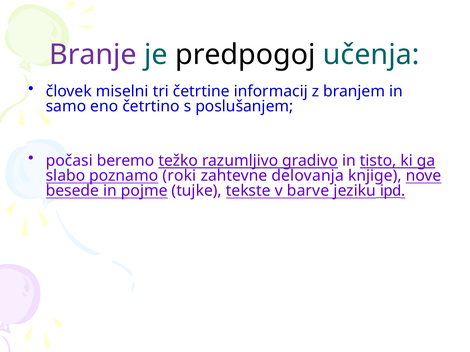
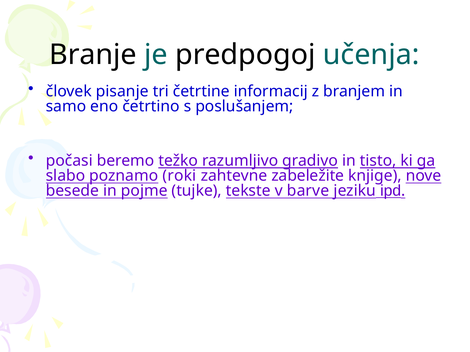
Branje colour: purple -> black (93, 55)
miselni: miselni -> pisanje (122, 91)
delovanja: delovanja -> zabeležite (308, 176)
